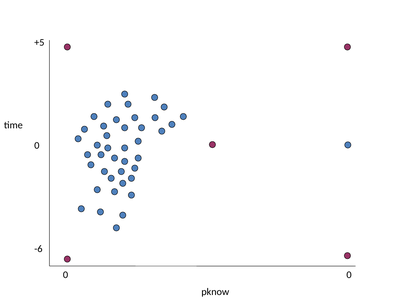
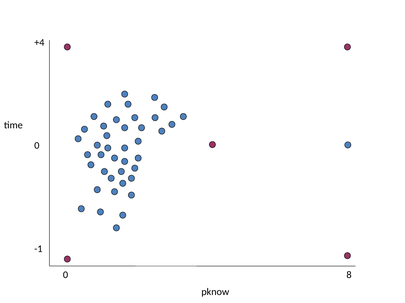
+5: +5 -> +4 (39, 43)
-6: -6 -> -1 (38, 249)
0 0: 0 -> 8 (349, 275)
